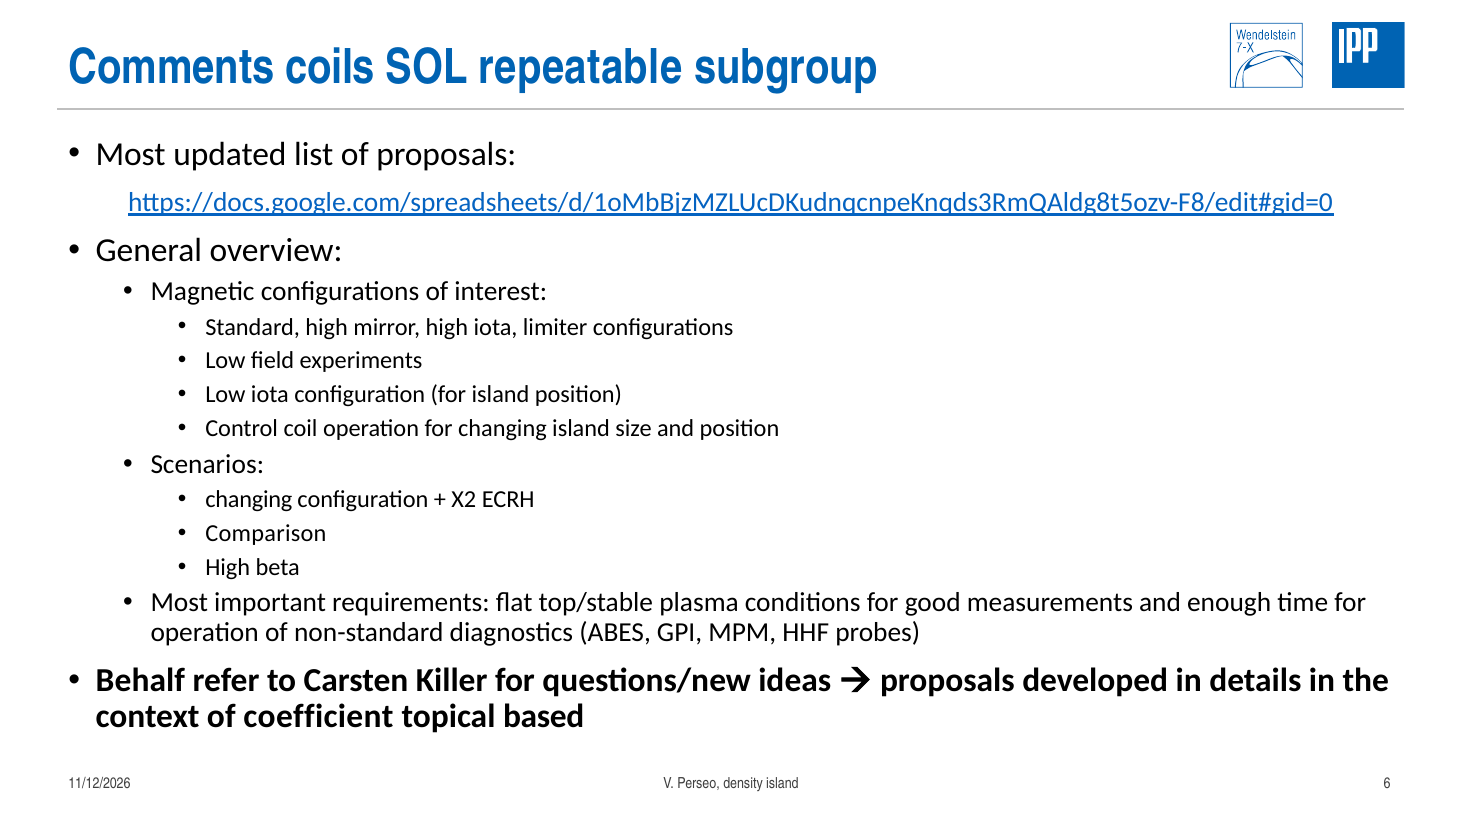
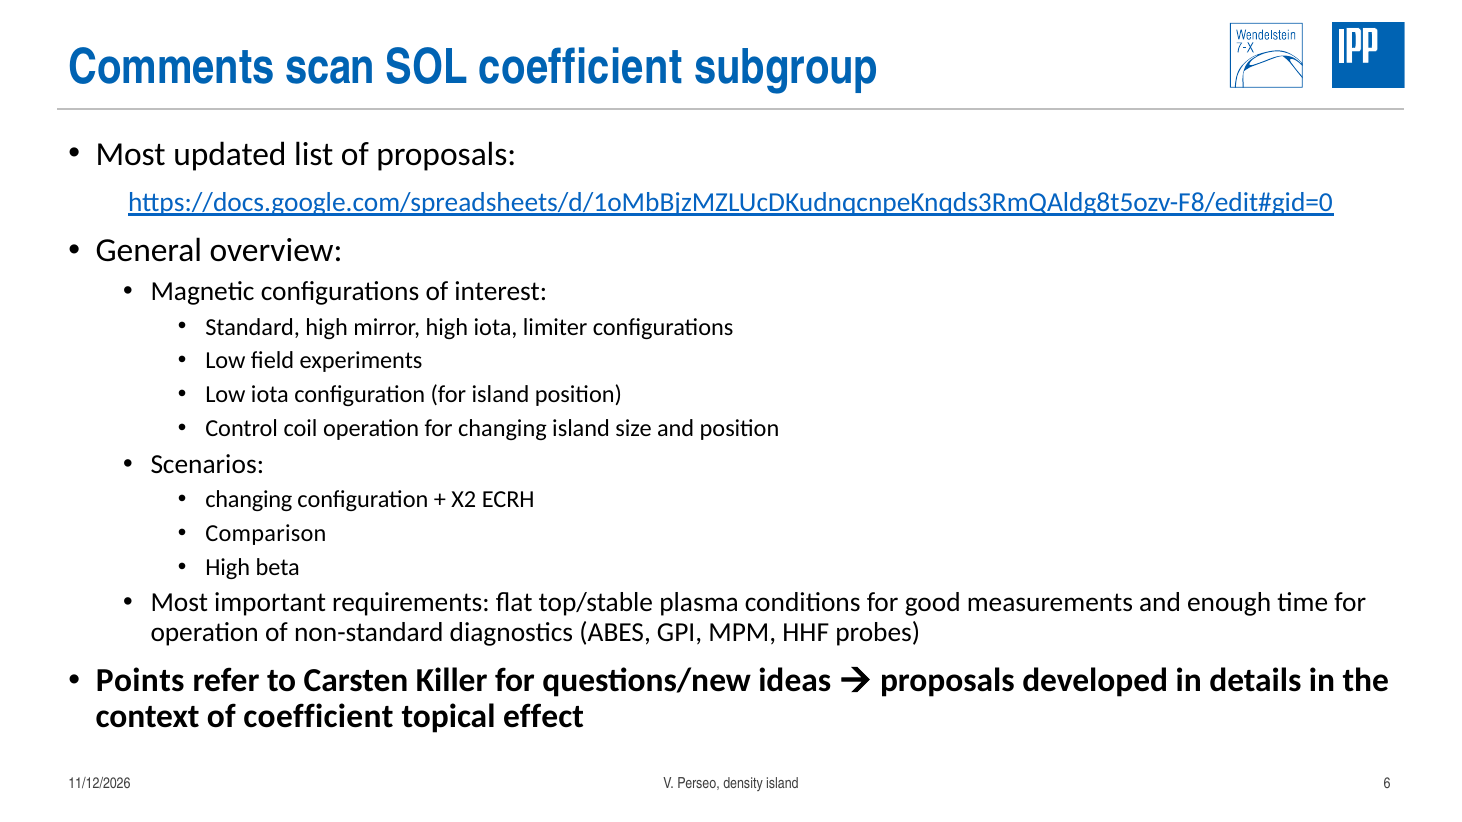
coils: coils -> scan (330, 67)
SOL repeatable: repeatable -> coefficient (581, 67)
Behalf: Behalf -> Points (140, 681)
based: based -> effect (544, 717)
